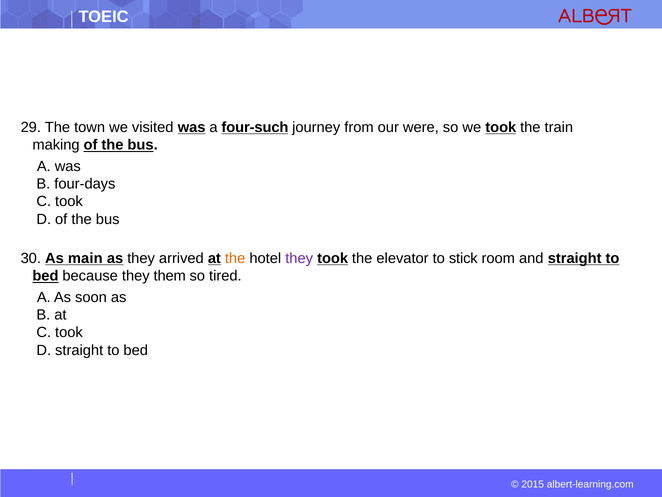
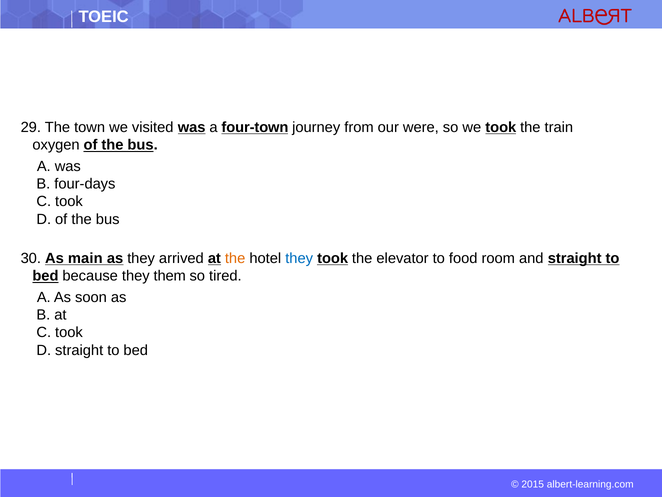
four-such: four-such -> four-town (255, 127)
making: making -> oxygen (56, 145)
they colour: purple -> blue (299, 258)
stick: stick -> food (463, 258)
